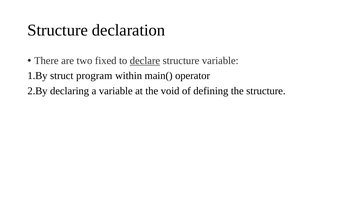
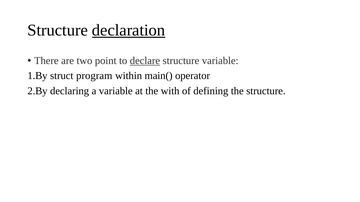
declaration underline: none -> present (129, 30)
fixed: fixed -> point (106, 61)
void: void -> with (170, 91)
